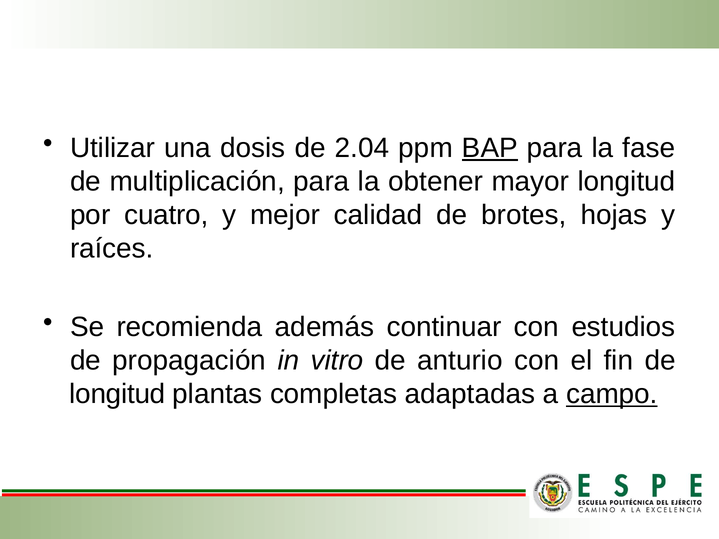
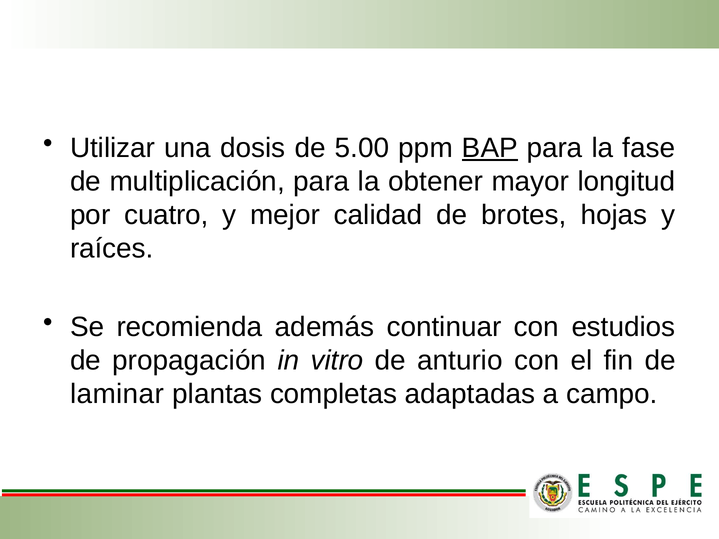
2.04: 2.04 -> 5.00 (362, 148)
longitud: longitud -> laminar (117, 394)
campo underline: present -> none (612, 394)
